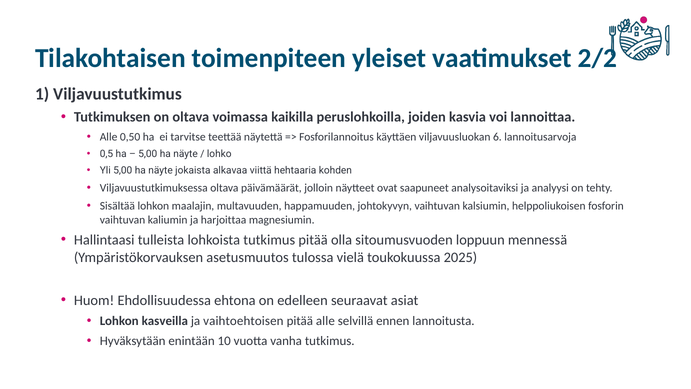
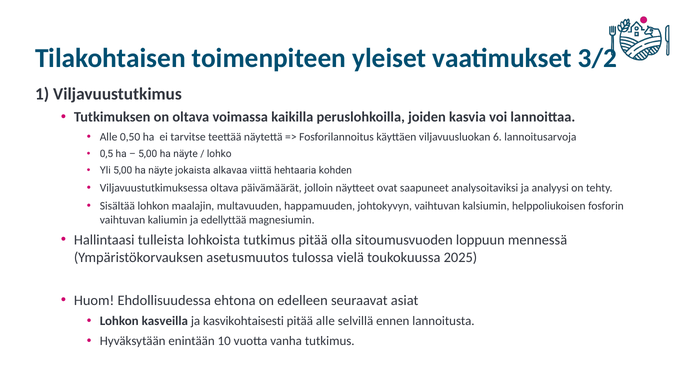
2/2: 2/2 -> 3/2 (598, 58)
harjoittaa: harjoittaa -> edellyttää (224, 220)
vaihtoehtoisen: vaihtoehtoisen -> kasvikohtaisesti (243, 321)
